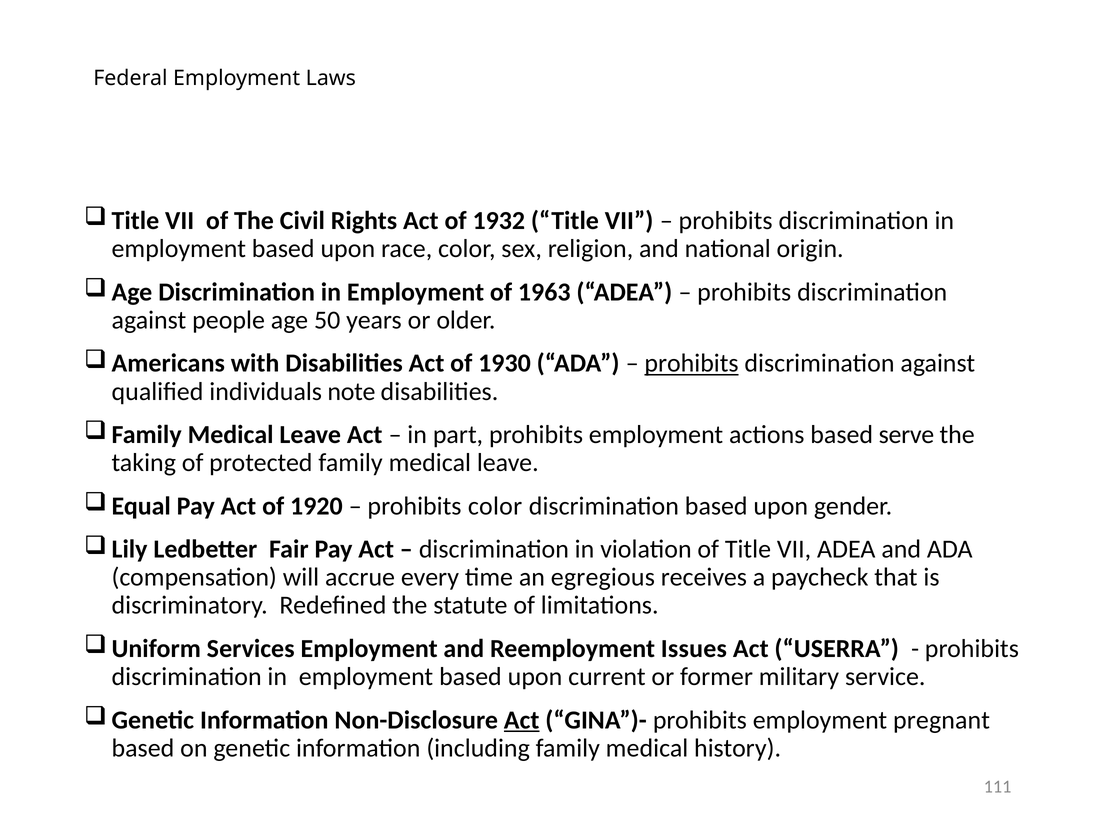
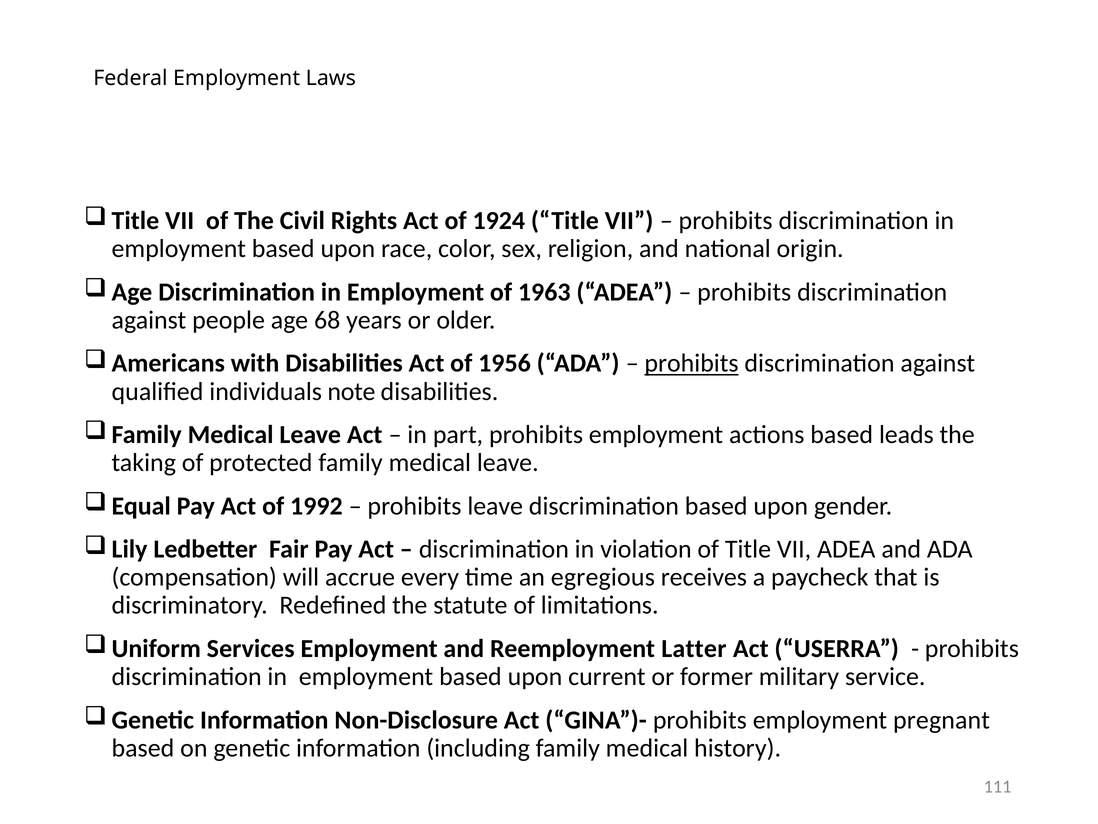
1932: 1932 -> 1924 (499, 221)
50: 50 -> 68 (327, 320)
1930: 1930 -> 1956 (505, 363)
serve: serve -> leads (906, 434)
1920: 1920 -> 1992 (316, 506)
prohibits color: color -> leave (495, 506)
Issues: Issues -> Latter (694, 648)
Act underline: present -> none (522, 720)
